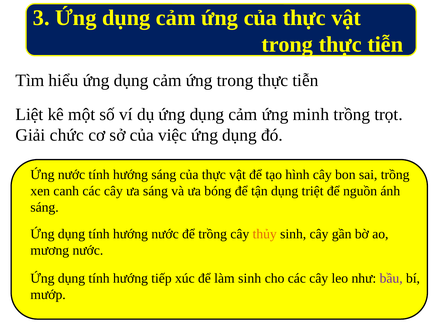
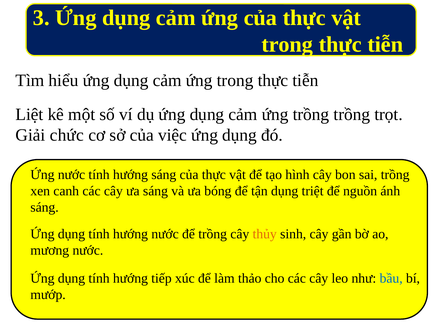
ứng minh: minh -> trồng (311, 115)
làm sinh: sinh -> thảo (250, 279)
bầu colour: purple -> blue (391, 279)
